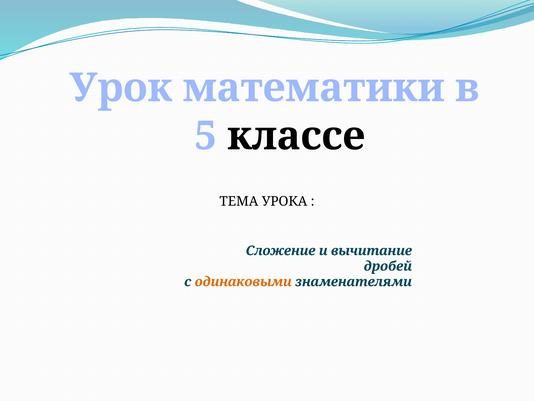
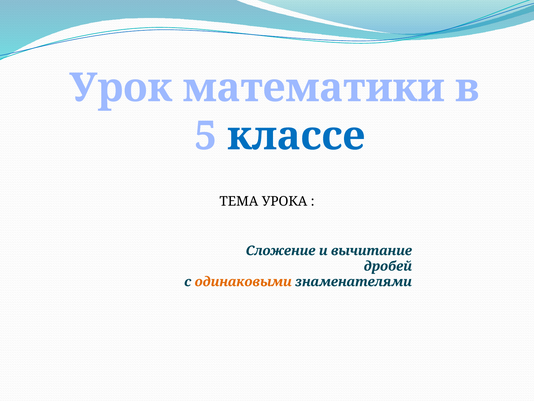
классе colour: black -> blue (296, 136)
